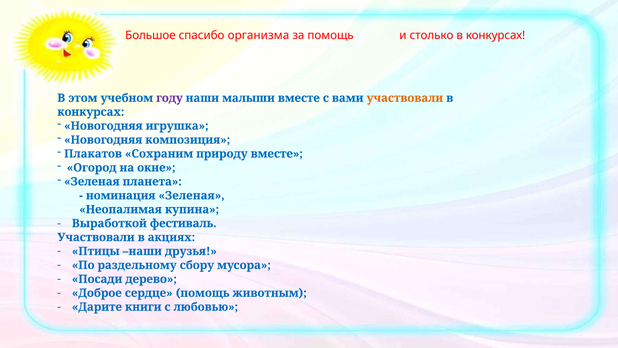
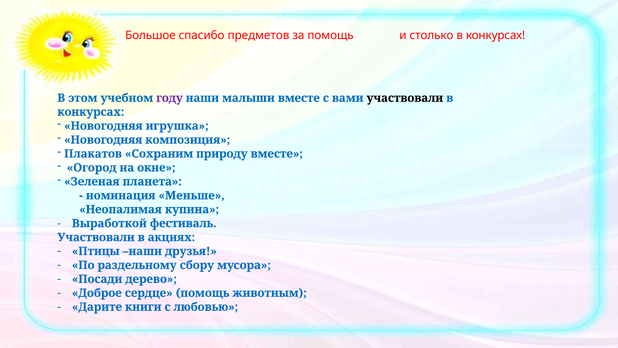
организма: организма -> предметов (259, 35)
участвовали colour: orange -> black (405, 98)
номинация Зеленая: Зеленая -> Меньше (192, 195)
